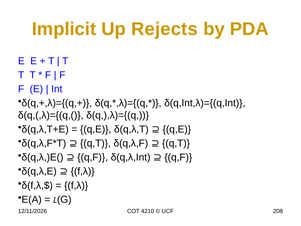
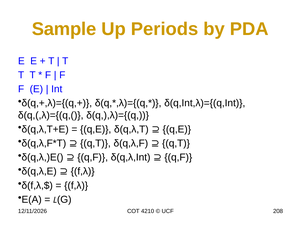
Implicit: Implicit -> Sample (64, 29)
Rejects: Rejects -> Periods (165, 29)
